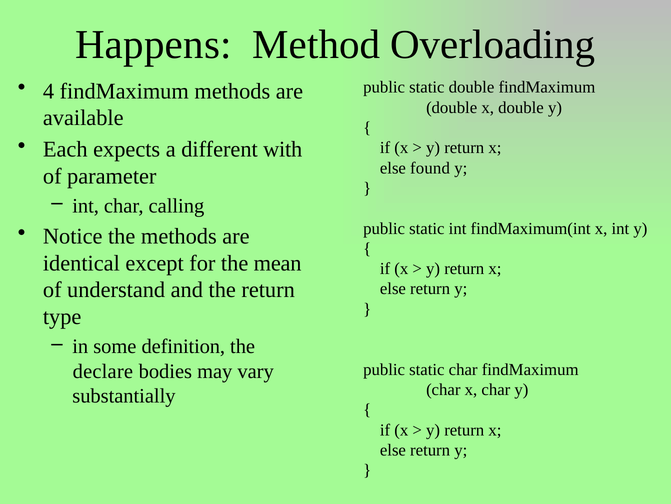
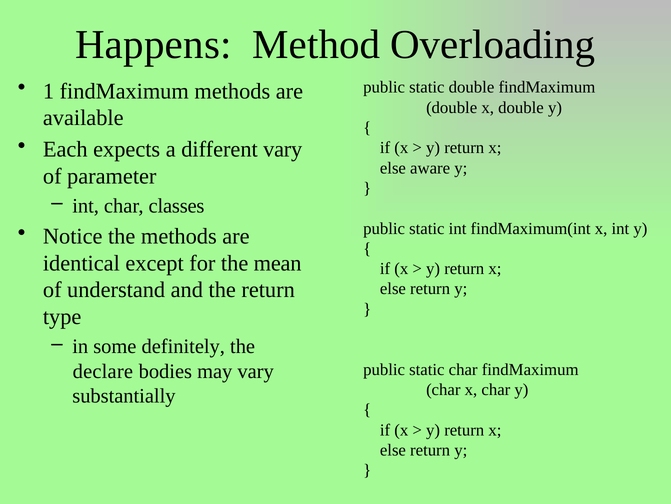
4: 4 -> 1 (49, 91)
different with: with -> vary (283, 149)
found: found -> aware (430, 168)
calling: calling -> classes (177, 206)
definition: definition -> definitely (183, 346)
